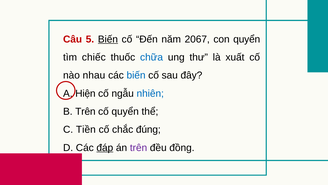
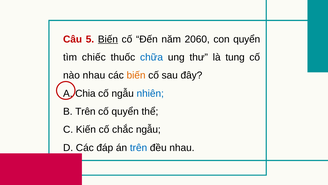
2067: 2067 -> 2060 (197, 39)
xuất: xuất -> tung (235, 57)
biến colour: blue -> orange (136, 75)
Hiện: Hiện -> Chia (85, 93)
Tiền: Tiền -> Kiến (86, 129)
chắc đúng: đúng -> ngẫu (148, 129)
đáp underline: present -> none (105, 147)
trên colour: purple -> blue (139, 147)
đều đồng: đồng -> nhau (182, 147)
